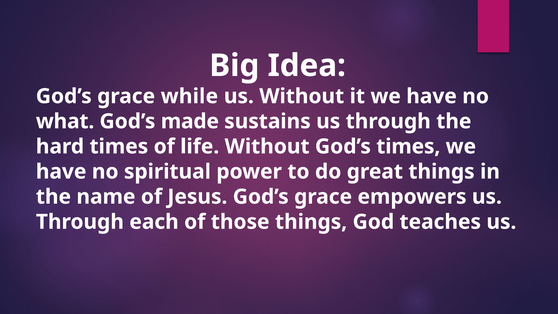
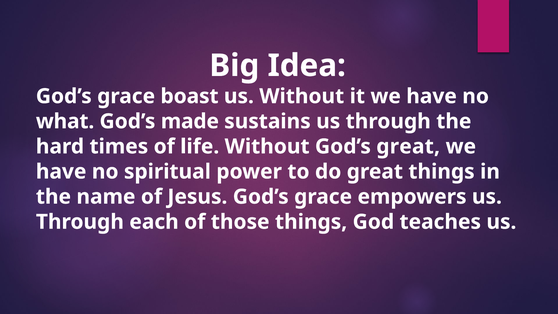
while: while -> boast (190, 96)
God’s times: times -> great (408, 146)
